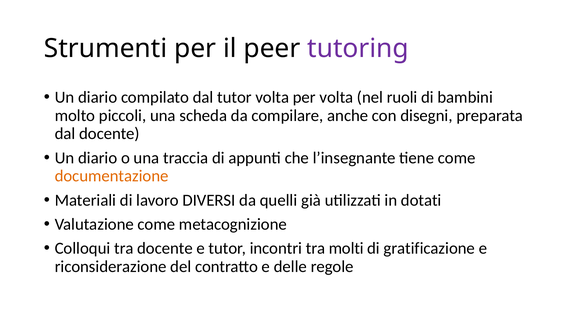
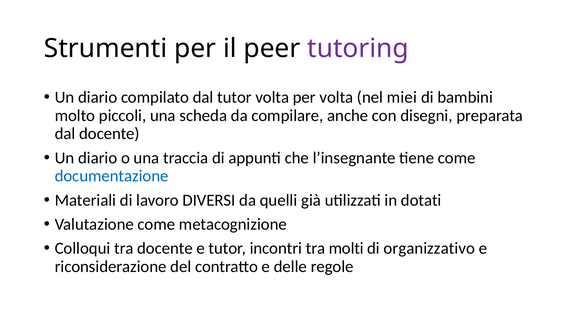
ruoli: ruoli -> miei (402, 97)
documentazione colour: orange -> blue (112, 176)
gratificazione: gratificazione -> organizzativo (429, 248)
